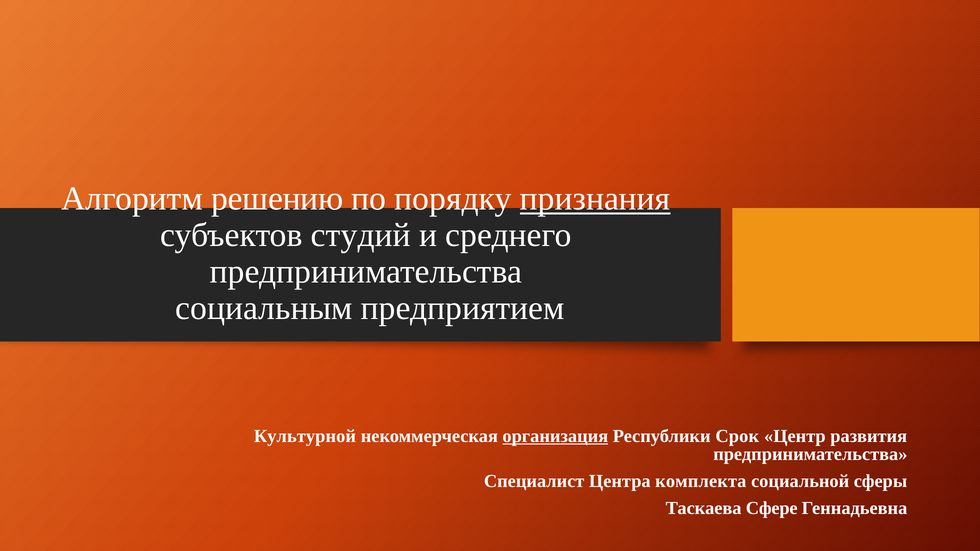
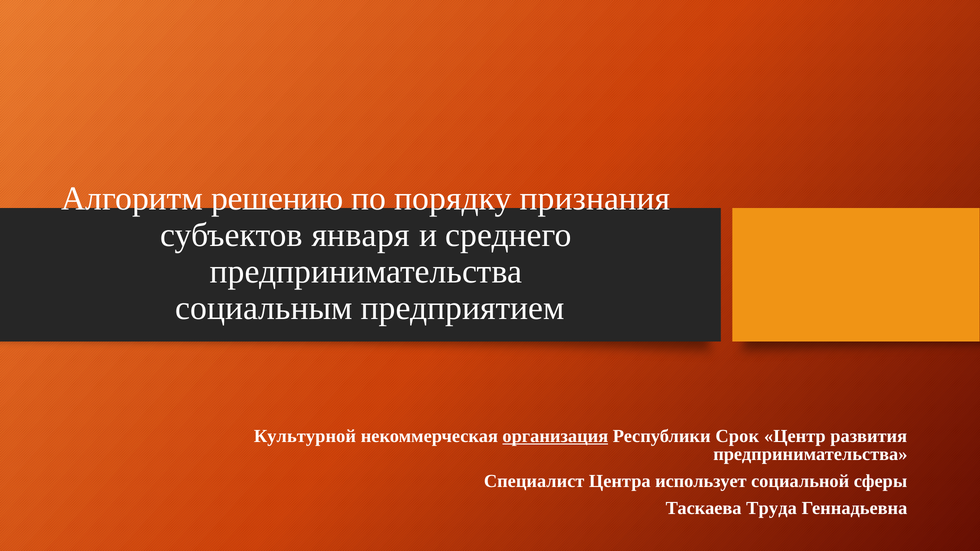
признания underline: present -> none (595, 199)
студий: студий -> января (361, 235)
комплекта: комплекта -> использует (701, 481)
Сфере: Сфере -> Труда (772, 508)
